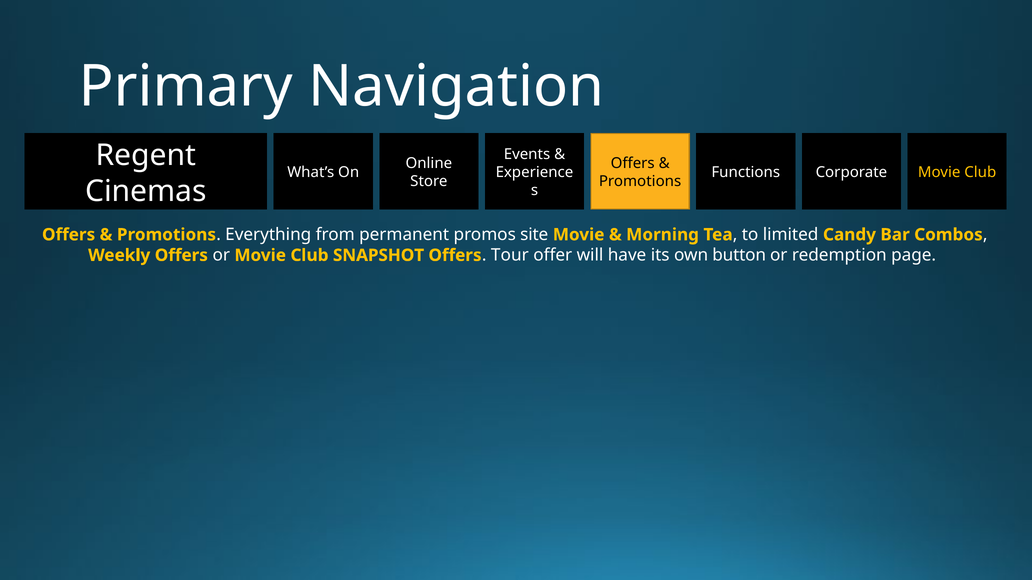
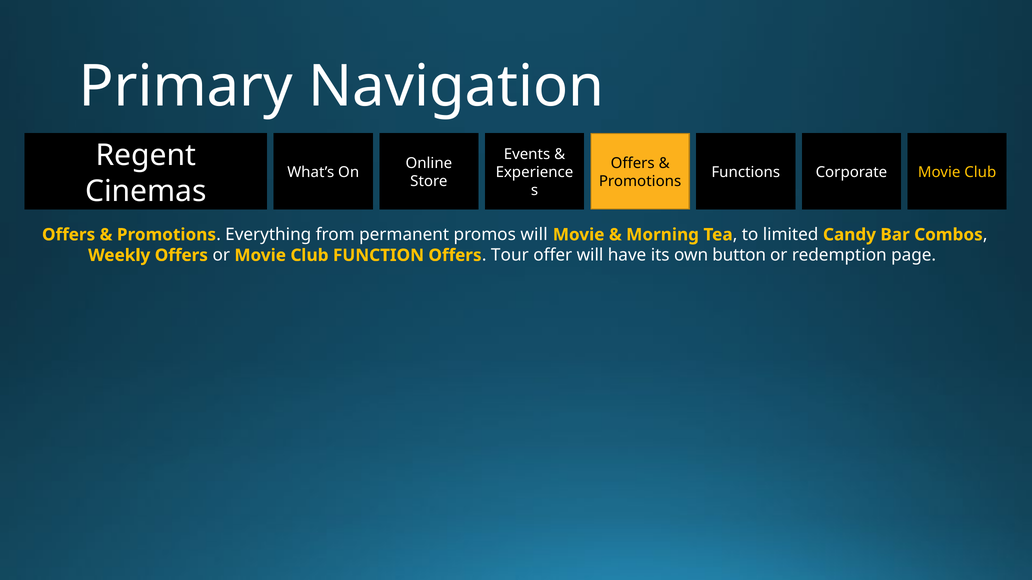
promos site: site -> will (534, 235)
SNAPSHOT: SNAPSHOT -> FUNCTION (379, 256)
